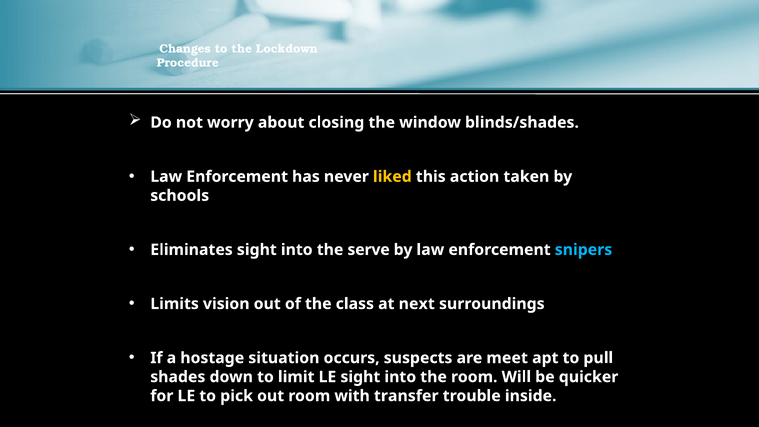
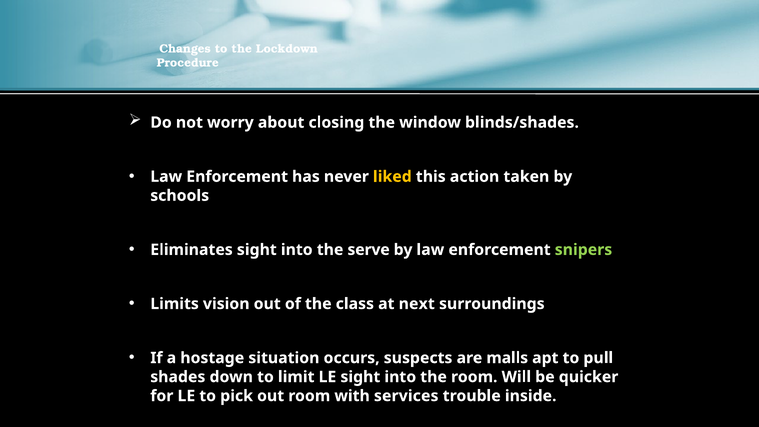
snipers colour: light blue -> light green (583, 250)
meet: meet -> malls (507, 358)
transfer: transfer -> services (406, 396)
